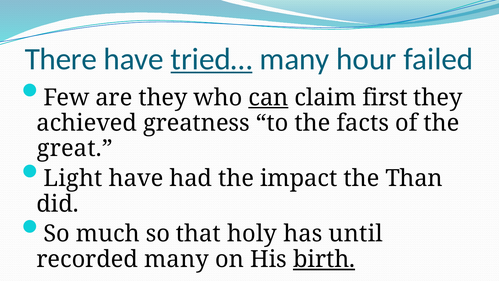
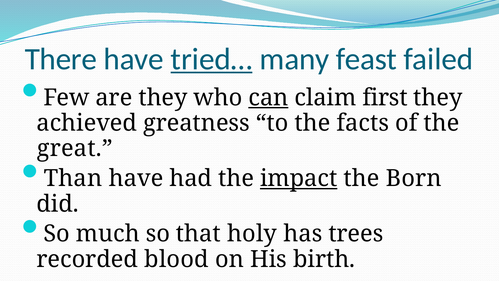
hour: hour -> feast (366, 59)
Light: Light -> Than (73, 178)
impact underline: none -> present (299, 178)
Than: Than -> Born (414, 178)
until: until -> trees (356, 234)
recorded many: many -> blood (177, 259)
birth underline: present -> none (324, 259)
